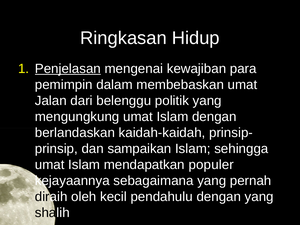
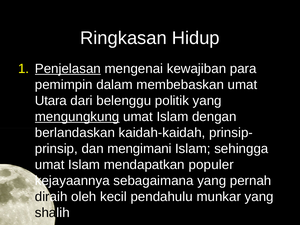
Jalan: Jalan -> Utara (51, 101)
mengungkung underline: none -> present (77, 117)
sampaikan: sampaikan -> mengimani (139, 149)
pendahulu dengan: dengan -> munkar (219, 197)
